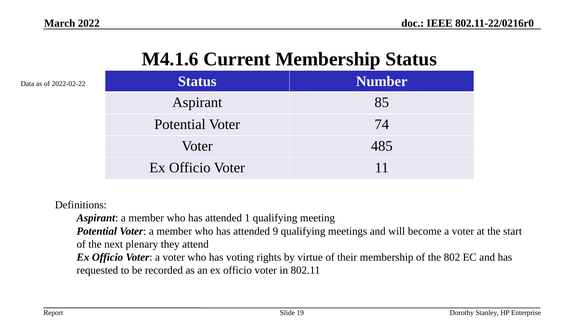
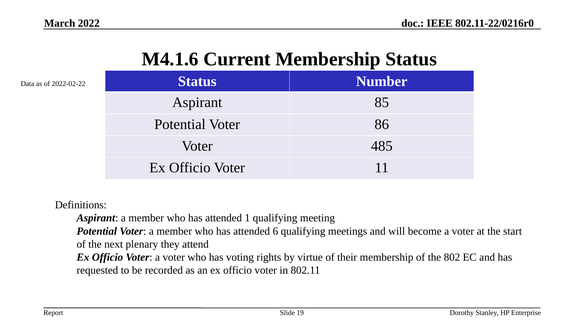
74: 74 -> 86 (382, 124)
9: 9 -> 6 (275, 231)
